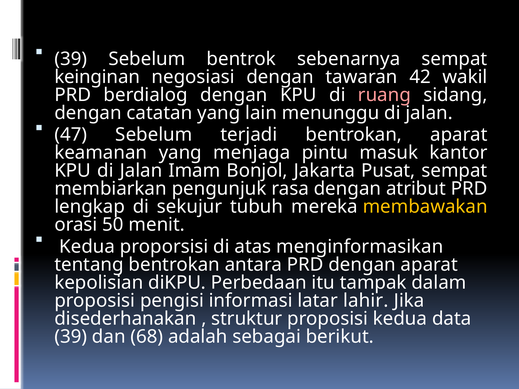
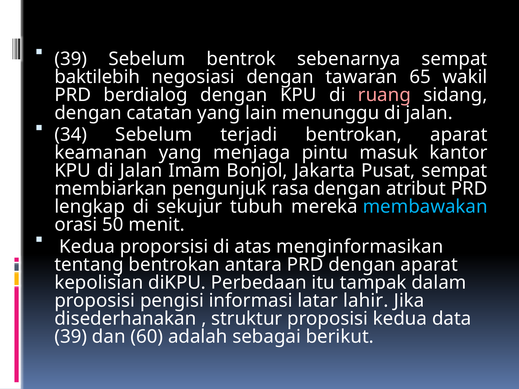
keinginan: keinginan -> baktilebih (97, 77)
42: 42 -> 65 (420, 77)
47: 47 -> 34 (71, 135)
membawakan colour: yellow -> light blue (425, 207)
68: 68 -> 60 (147, 337)
